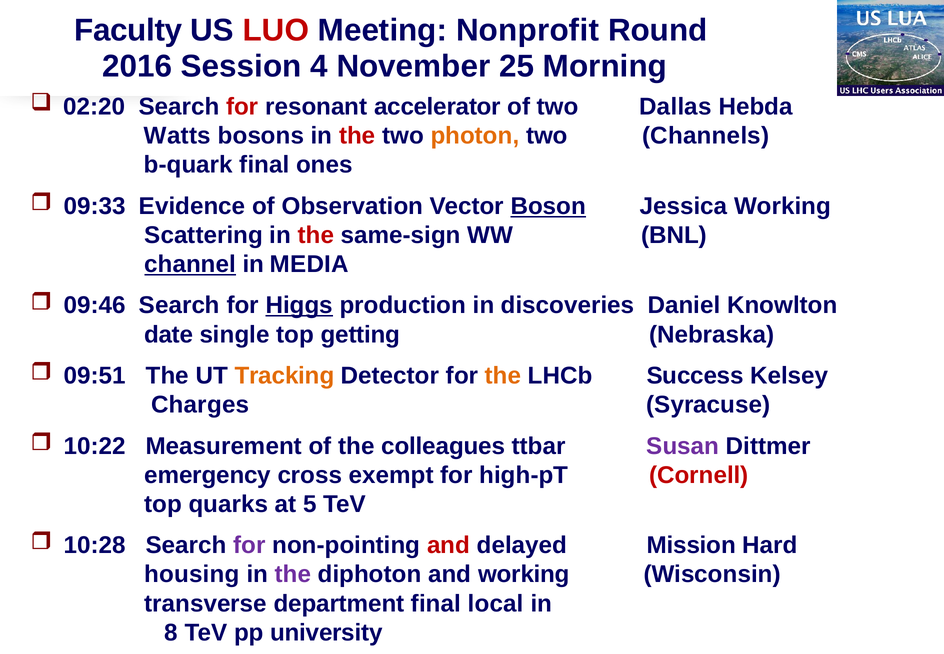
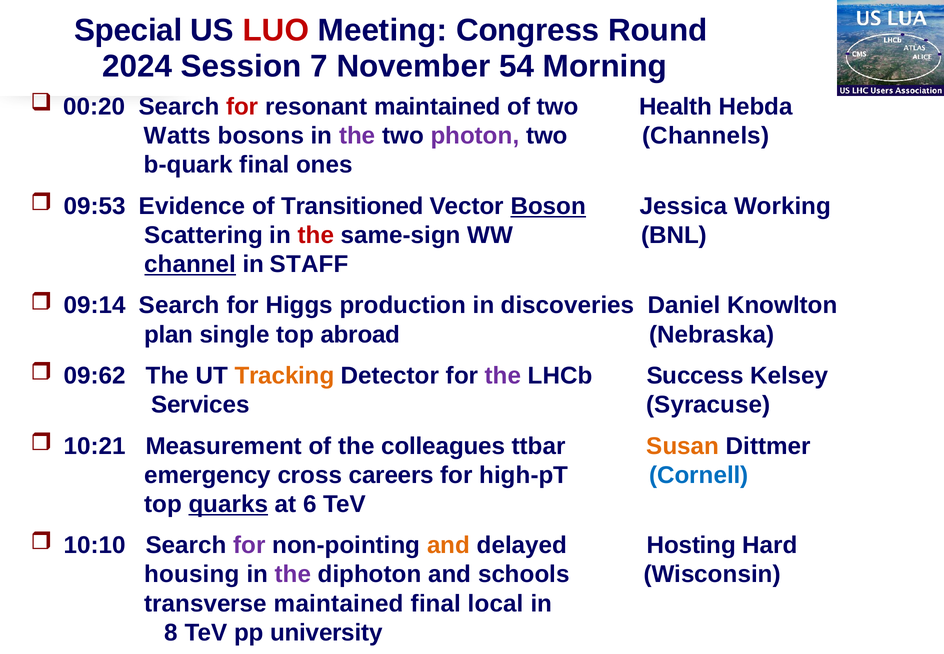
Faculty: Faculty -> Special (128, 31)
Nonprofit: Nonprofit -> Congress (528, 31)
2016: 2016 -> 2024 (137, 66)
4: 4 -> 7 (319, 66)
25: 25 -> 54 (517, 66)
02:20: 02:20 -> 00:20 (94, 107)
resonant accelerator: accelerator -> maintained (437, 107)
Dallas: Dallas -> Health (676, 107)
the colour: red -> purple (357, 136)
photon colour: orange -> purple (475, 136)
09:33: 09:33 -> 09:53 (95, 206)
Observation: Observation -> Transitioned (353, 206)
MEDIA: MEDIA -> STAFF (309, 264)
09:46: 09:46 -> 09:14 (95, 305)
Higgs underline: present -> none (299, 305)
date: date -> plan (169, 334)
getting: getting -> abroad (360, 334)
09:51: 09:51 -> 09:62 (95, 375)
the colour: orange -> purple (503, 375)
Charges: Charges -> Services (200, 405)
10:22: 10:22 -> 10:21 (95, 446)
Susan colour: purple -> orange (683, 446)
exempt: exempt -> careers (391, 475)
Cornell colour: red -> blue (699, 475)
quarks underline: none -> present (228, 504)
5: 5 -> 6 (310, 504)
10:28: 10:28 -> 10:10 (95, 545)
and colour: red -> orange (449, 545)
Mission: Mission -> Hosting (691, 545)
and working: working -> schools (524, 574)
transverse department: department -> maintained (339, 603)
